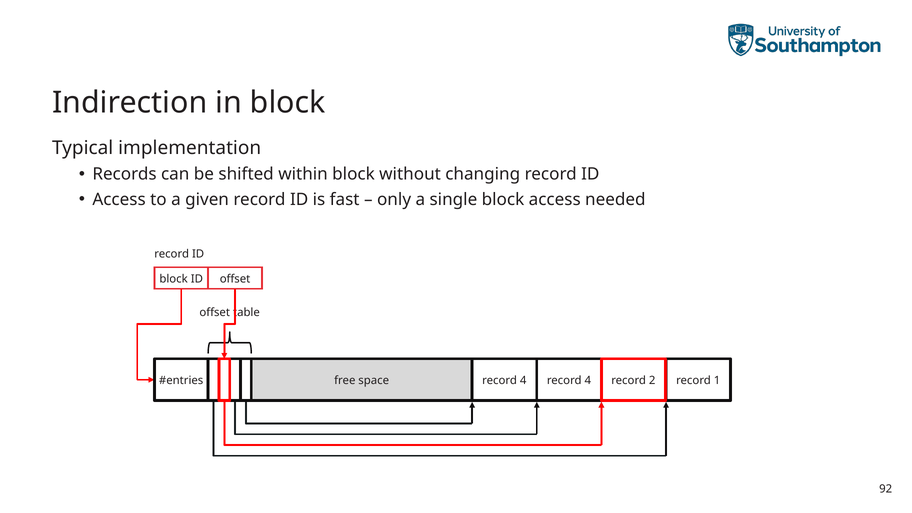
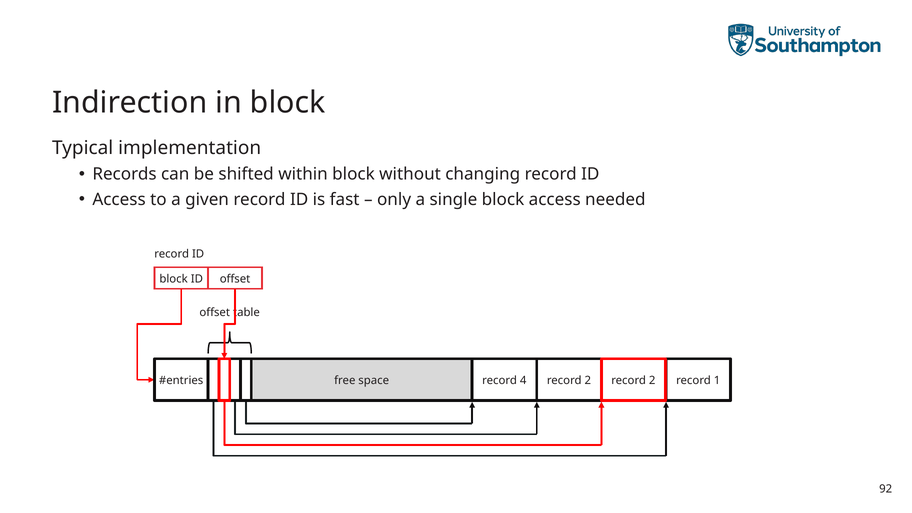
4: 4 -> 2 (588, 381)
